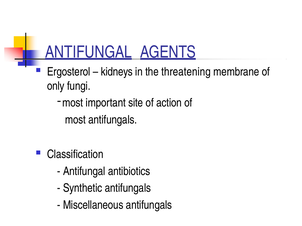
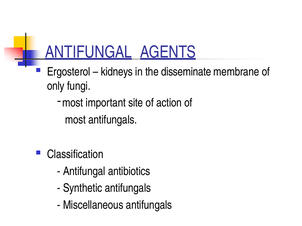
threatening: threatening -> disseminate (186, 72)
